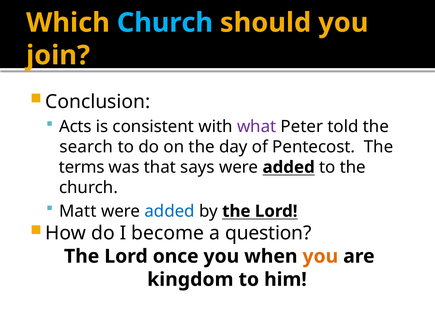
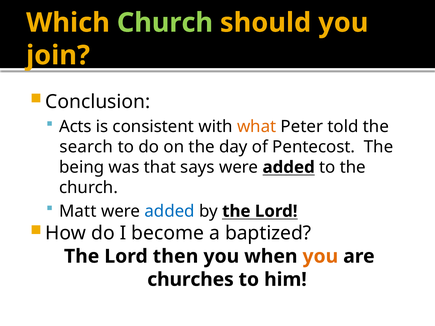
Church colour: light blue -> light green (165, 23)
what colour: purple -> orange (257, 127)
terms: terms -> being (82, 167)
question: question -> baptized (268, 233)
once: once -> then (176, 257)
kingdom: kingdom -> churches (190, 280)
